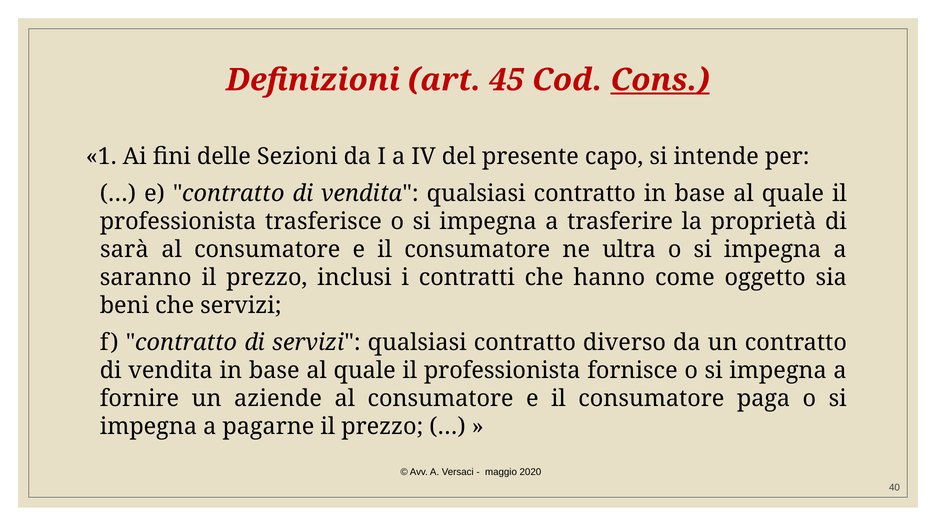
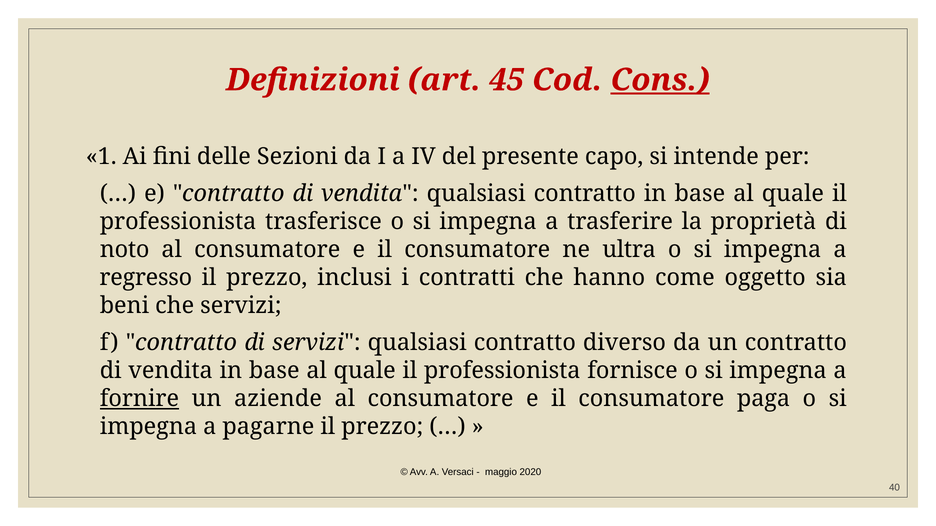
sarà: sarà -> noto (125, 250)
saranno: saranno -> regresso (146, 278)
fornire underline: none -> present (139, 399)
